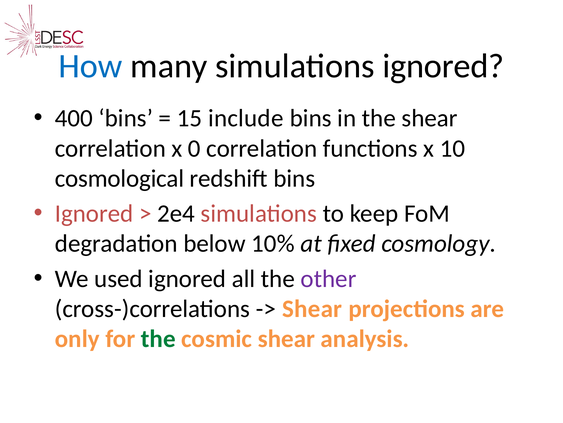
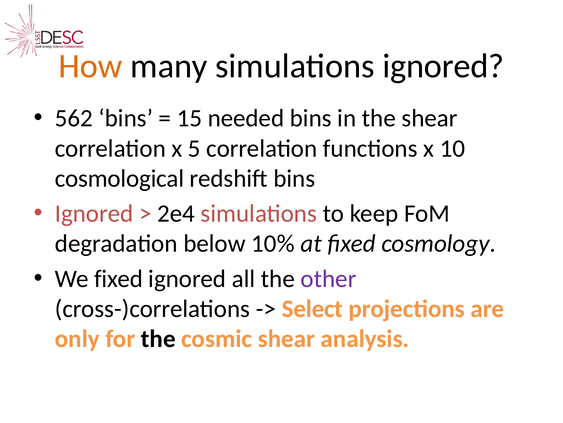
How colour: blue -> orange (90, 66)
400: 400 -> 562 (74, 118)
include: include -> needed (246, 118)
0: 0 -> 5 (194, 148)
We used: used -> fixed (119, 278)
Shear: Shear -> Select (312, 308)
the colour: green -> black (158, 338)
